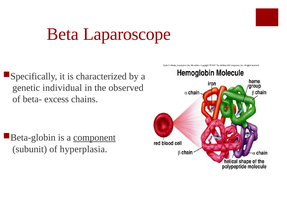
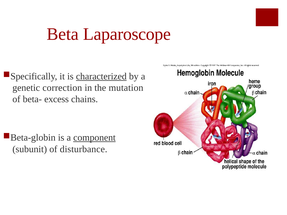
characterized underline: none -> present (101, 76)
individual: individual -> correction (62, 88)
observed: observed -> mutation (126, 88)
hyperplasia: hyperplasia -> disturbance (84, 149)
